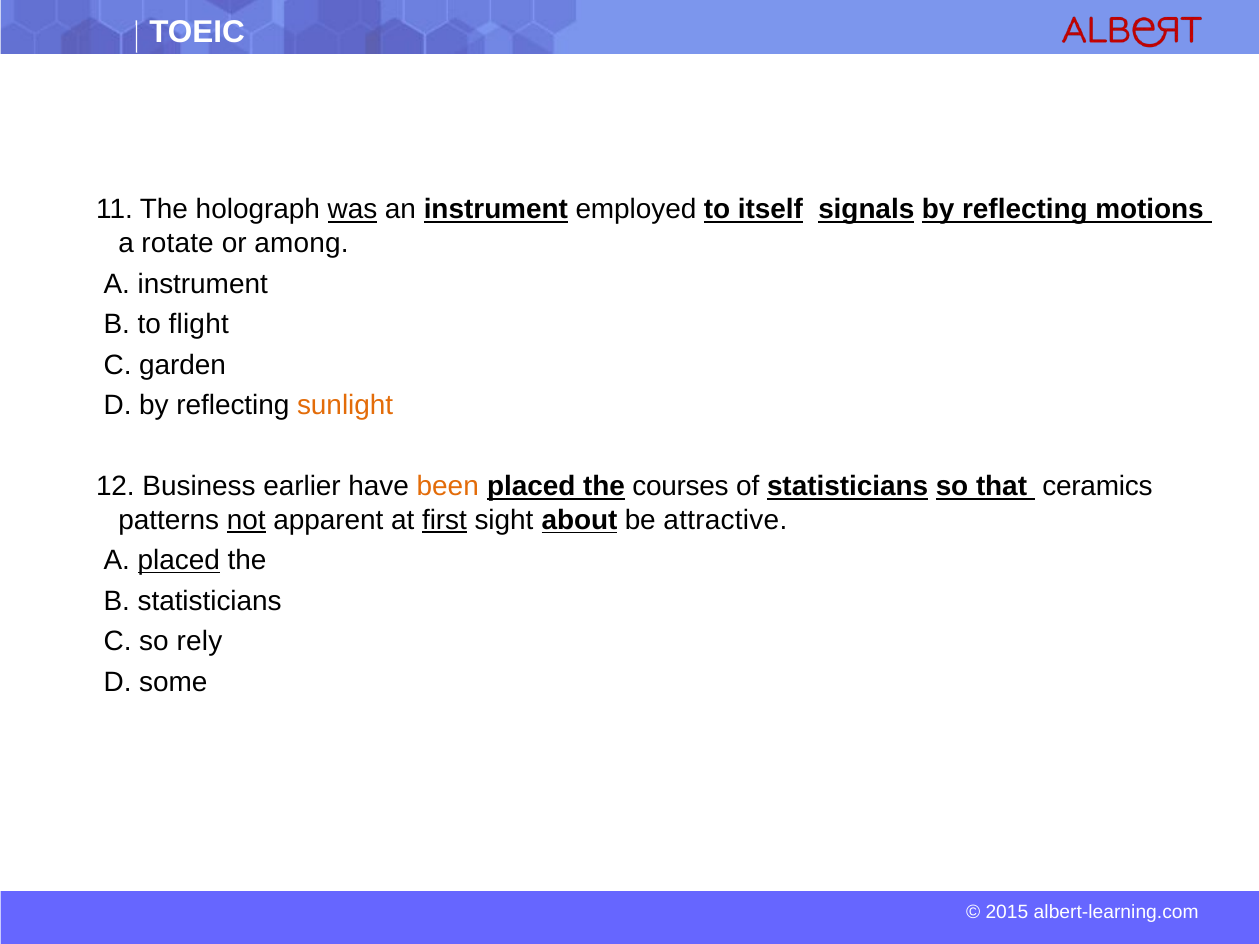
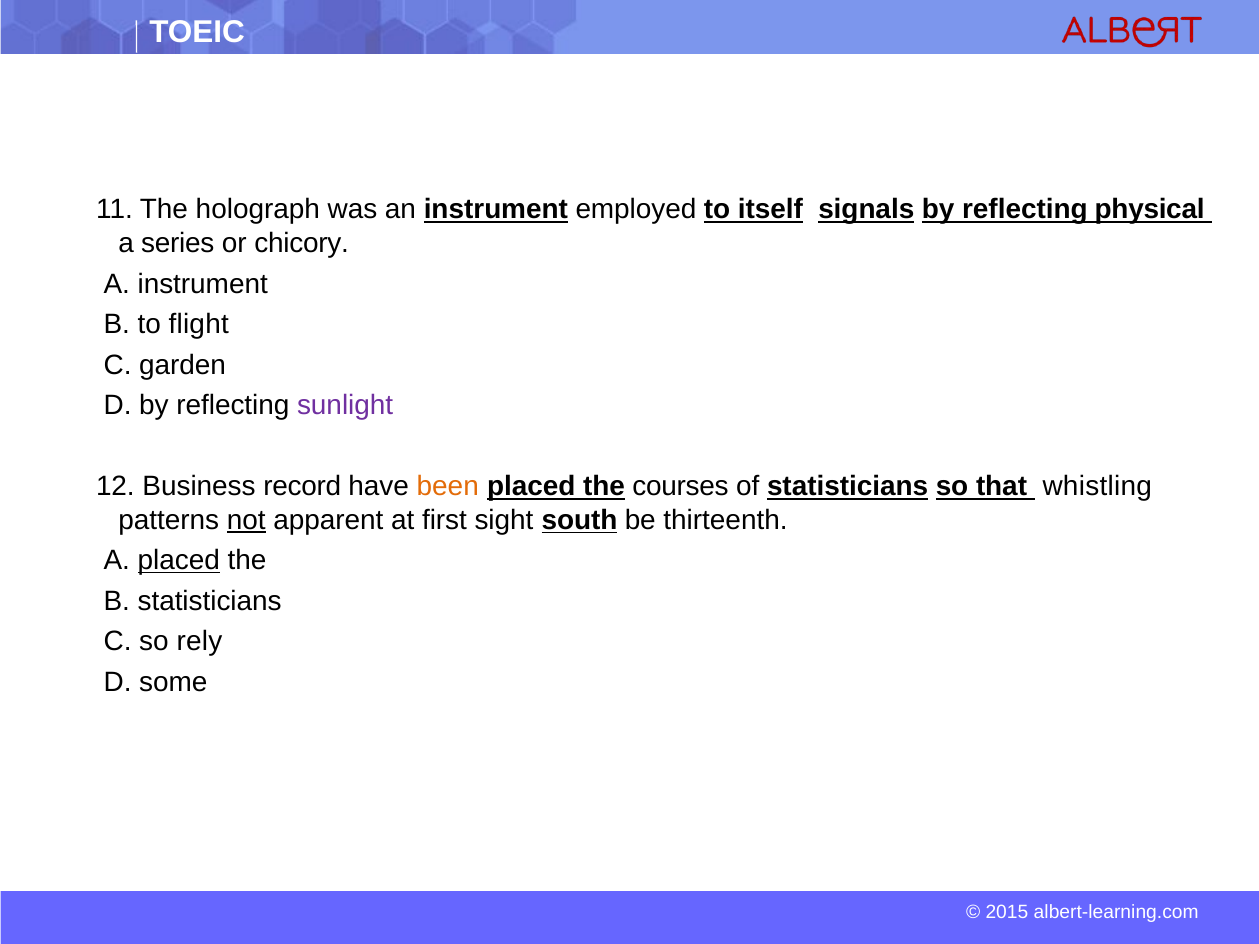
was underline: present -> none (352, 210)
motions: motions -> physical (1150, 210)
rotate: rotate -> series (178, 243)
among: among -> chicory (302, 243)
sunlight colour: orange -> purple (345, 406)
earlier: earlier -> record (302, 487)
ceramics: ceramics -> whistling (1097, 487)
first underline: present -> none (444, 520)
about: about -> south (580, 520)
attractive: attractive -> thirteenth (726, 520)
